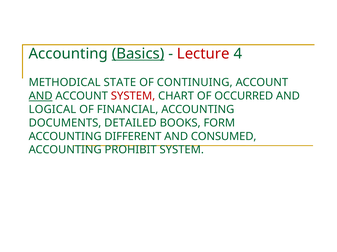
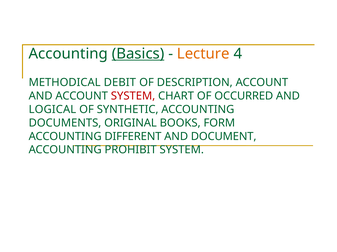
Lecture colour: red -> orange (203, 54)
STATE: STATE -> DEBIT (120, 83)
CONTINUING: CONTINUING -> DESCRIPTION (195, 83)
AND underline: present -> none (41, 96)
FINANCIAL: FINANCIAL -> SYNTHETIC (128, 110)
DETAILED: DETAILED -> ORIGINAL (131, 123)
CONSUMED: CONSUMED -> DOCUMENT (224, 137)
